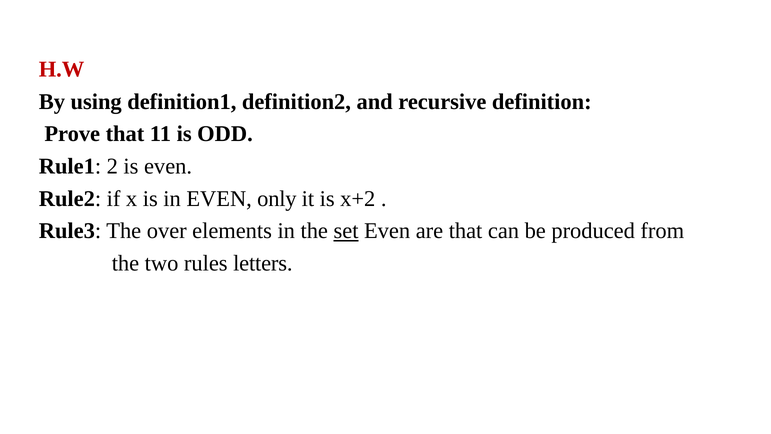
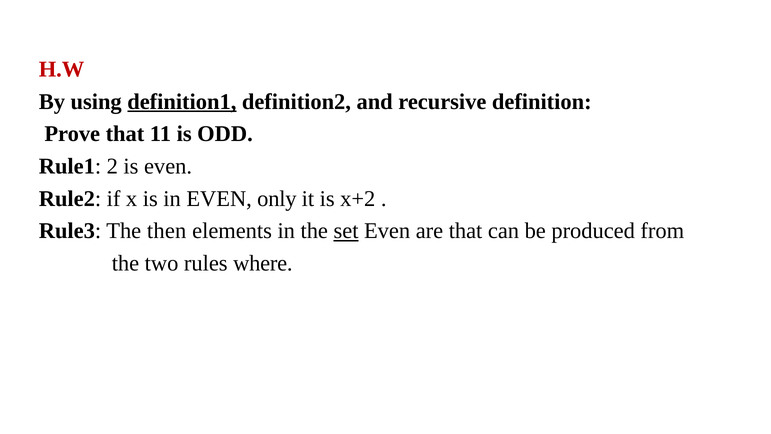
definition1 underline: none -> present (182, 102)
over: over -> then (167, 231)
letters: letters -> where (263, 263)
